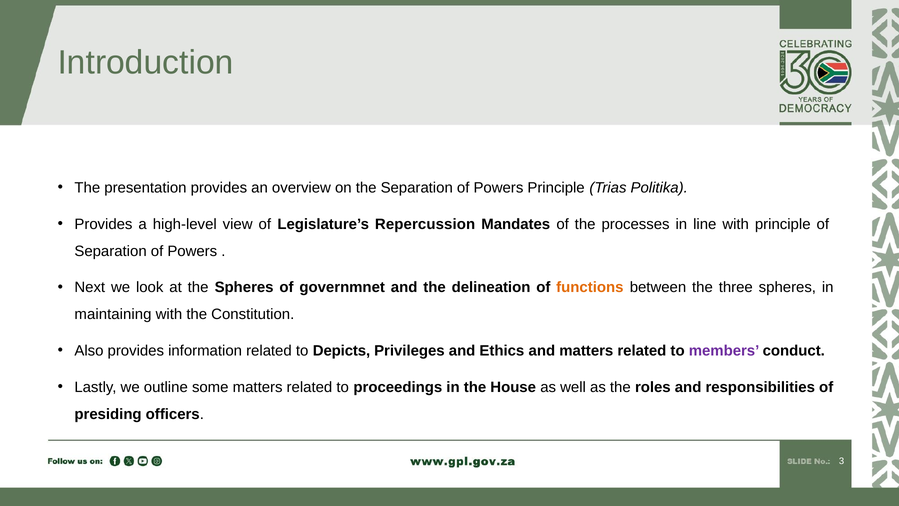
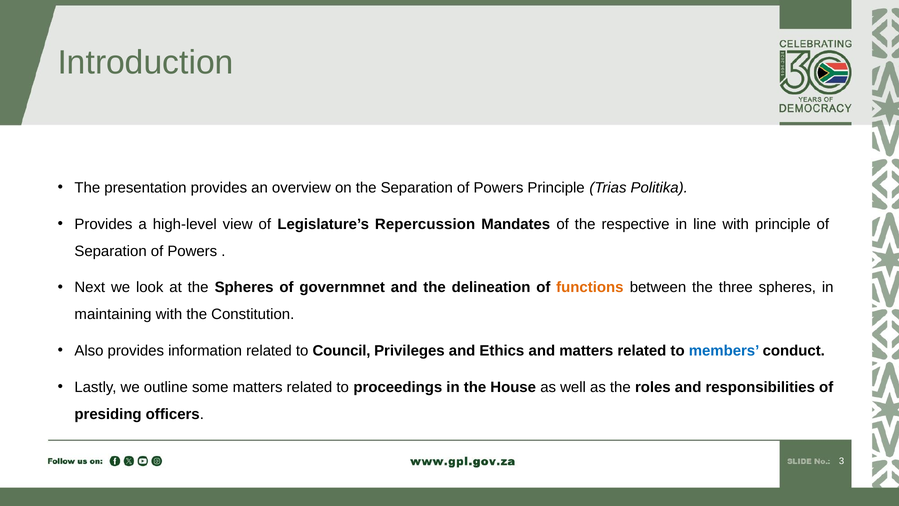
processes: processes -> respective (636, 224)
Depicts: Depicts -> Council (342, 351)
members colour: purple -> blue (724, 351)
